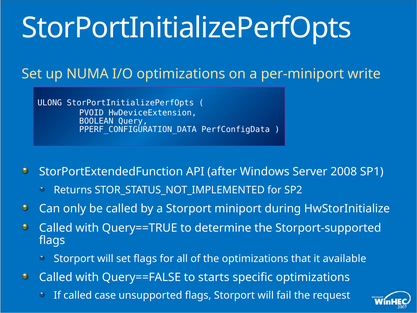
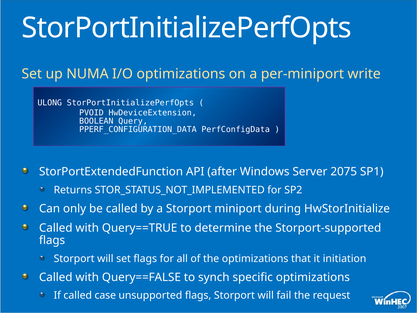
2008: 2008 -> 2075 (344, 172)
available: available -> initiation (345, 258)
starts: starts -> synch (214, 277)
